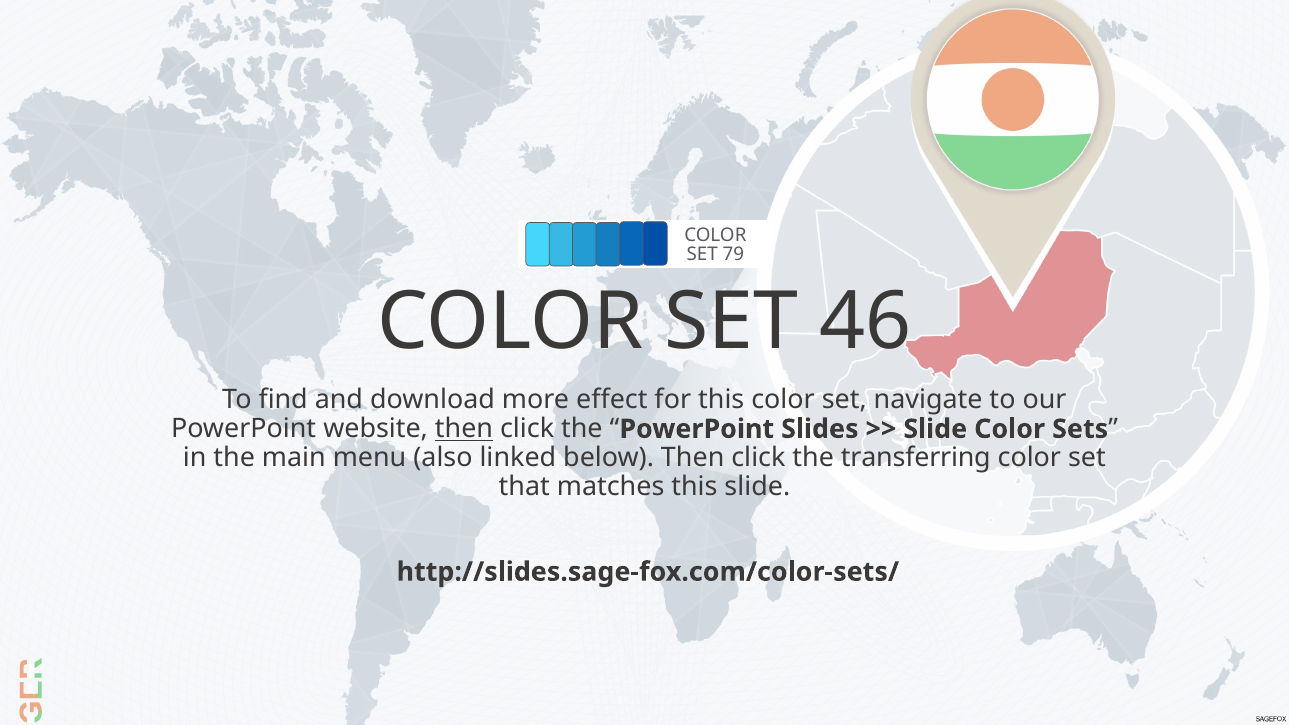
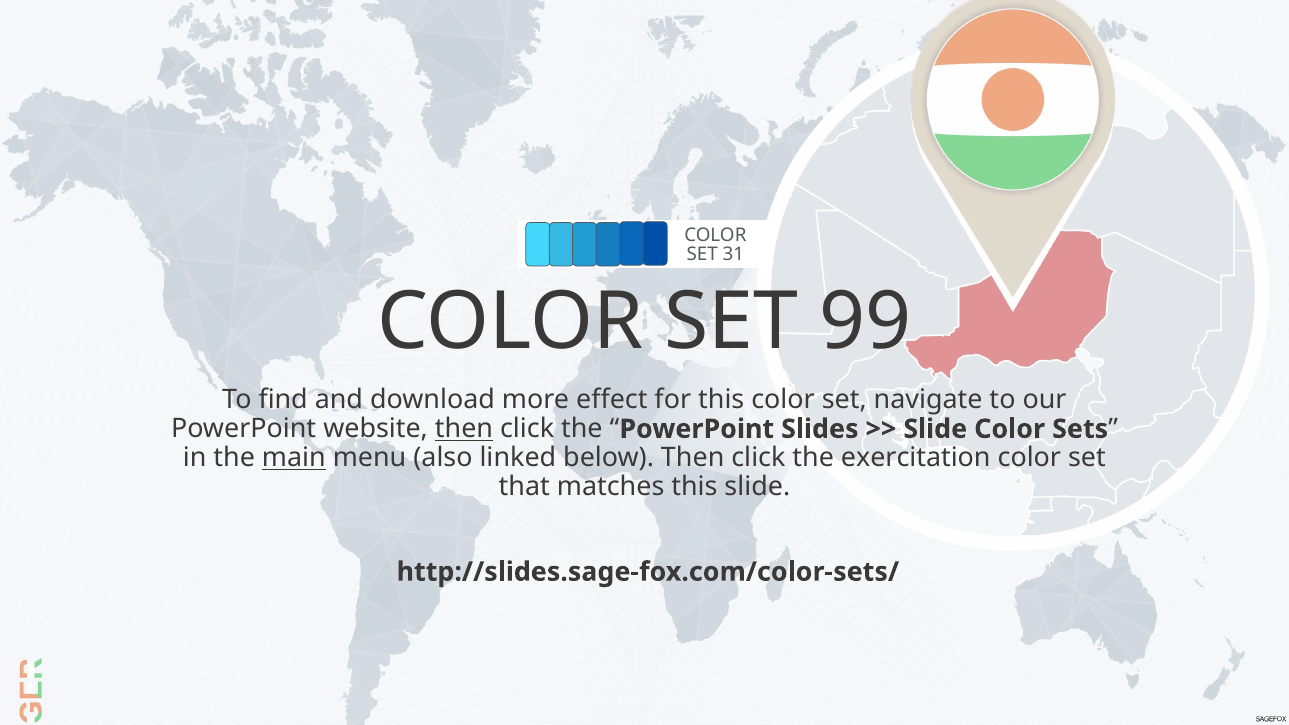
79: 79 -> 31 (733, 254)
46: 46 -> 99 (865, 322)
main underline: none -> present (294, 458)
transferring: transferring -> exercitation (916, 458)
